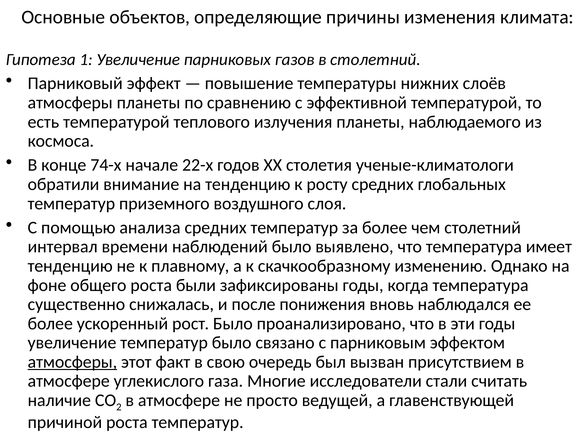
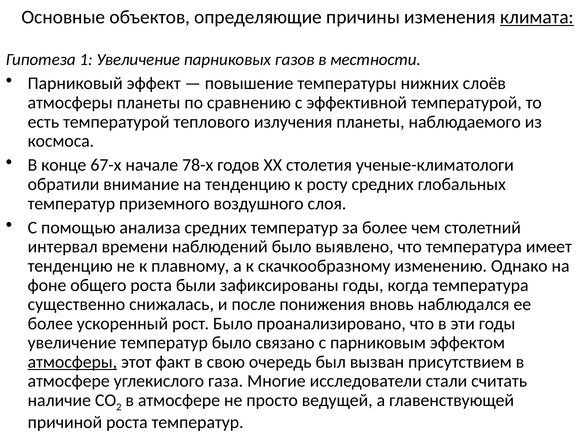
климата underline: none -> present (537, 17)
в столетний: столетний -> местности (375, 60)
74-х: 74-х -> 67-х (106, 165)
22-х: 22-х -> 78-х (198, 165)
